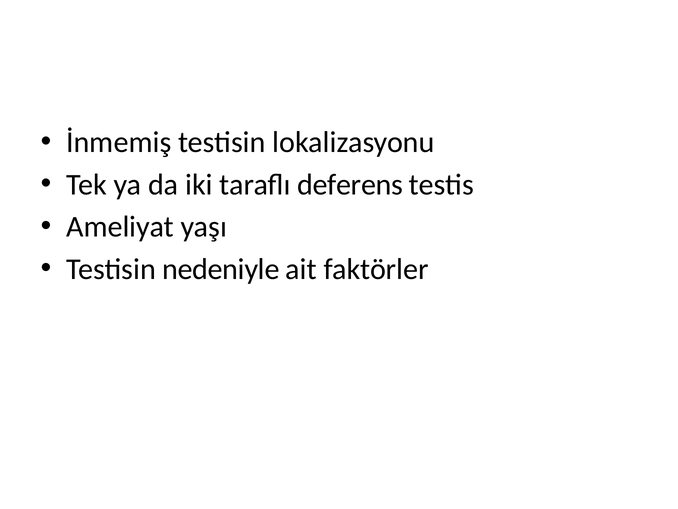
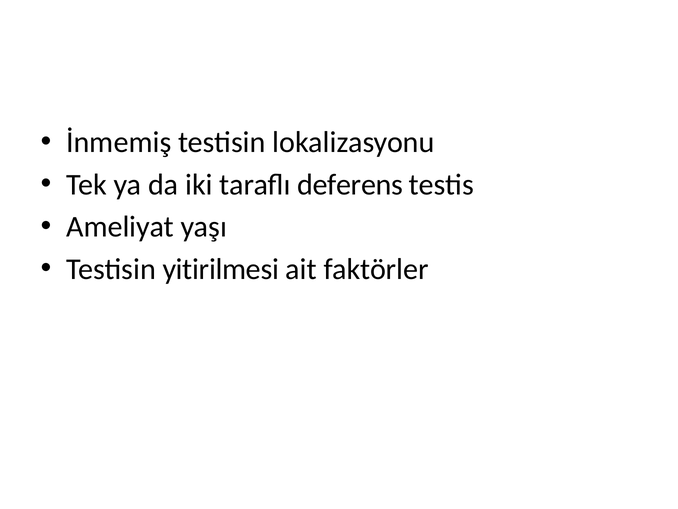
nedeniyle: nedeniyle -> yitirilmesi (221, 269)
